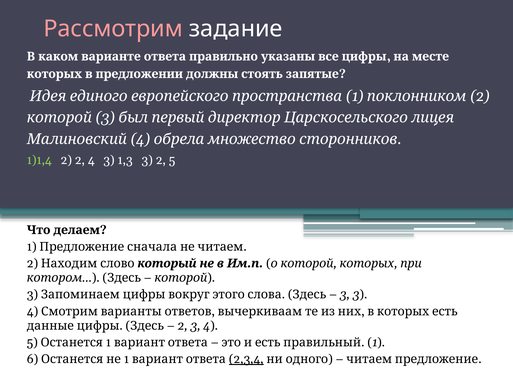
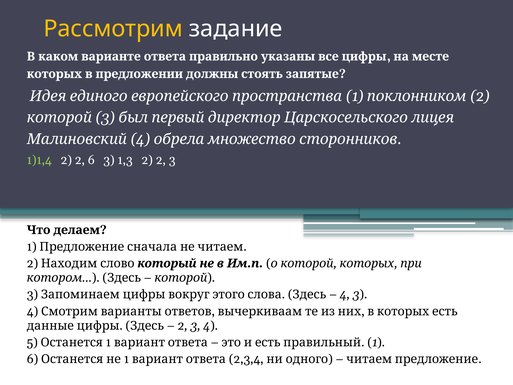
Рассмотрим colour: pink -> yellow (113, 29)
2 4: 4 -> 6 (91, 160)
1,3 3: 3 -> 2 (147, 160)
5: 5 -> 3 (172, 160)
3: 3 -> 4 (345, 294)
2,3,4 underline: present -> none (246, 359)
